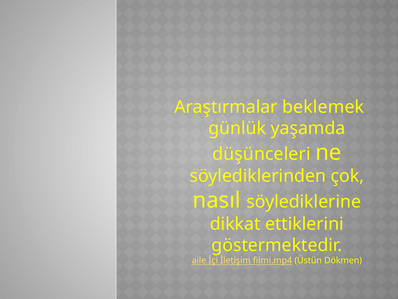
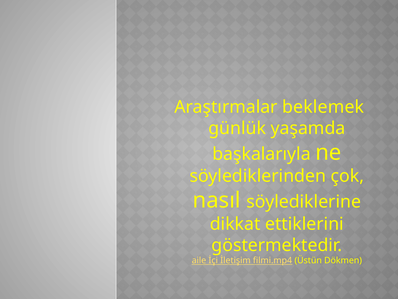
düşünceleri: düşünceleri -> başkalarıyla (262, 154)
